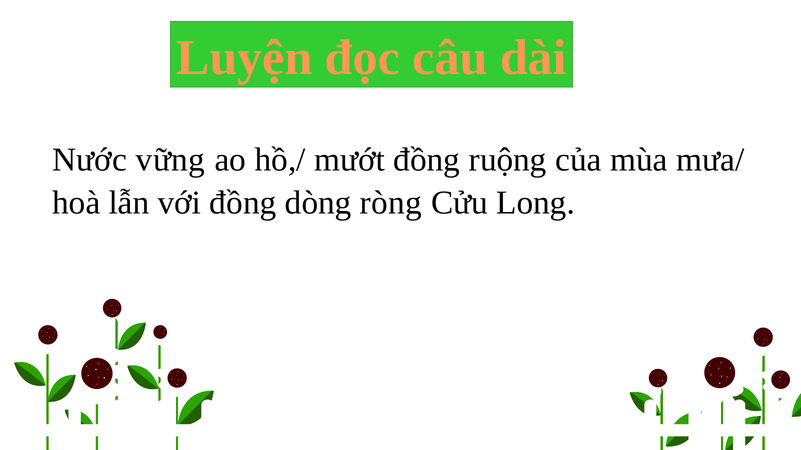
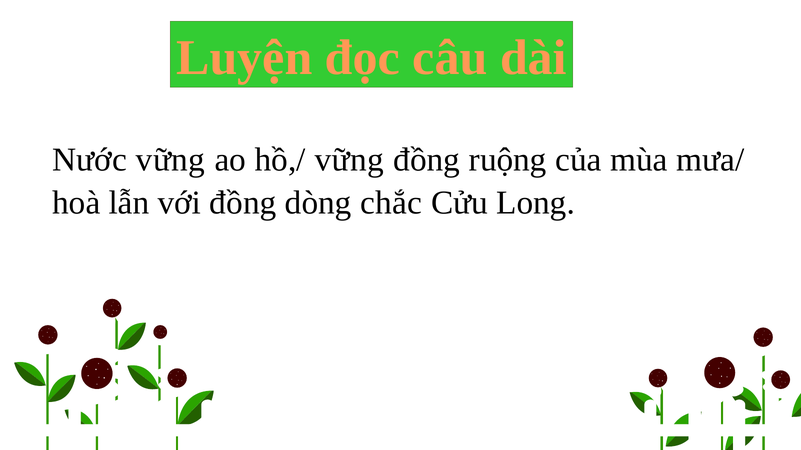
hồ,/ mướt: mướt -> vững (349, 160)
ròng: ròng -> chắc (391, 203)
